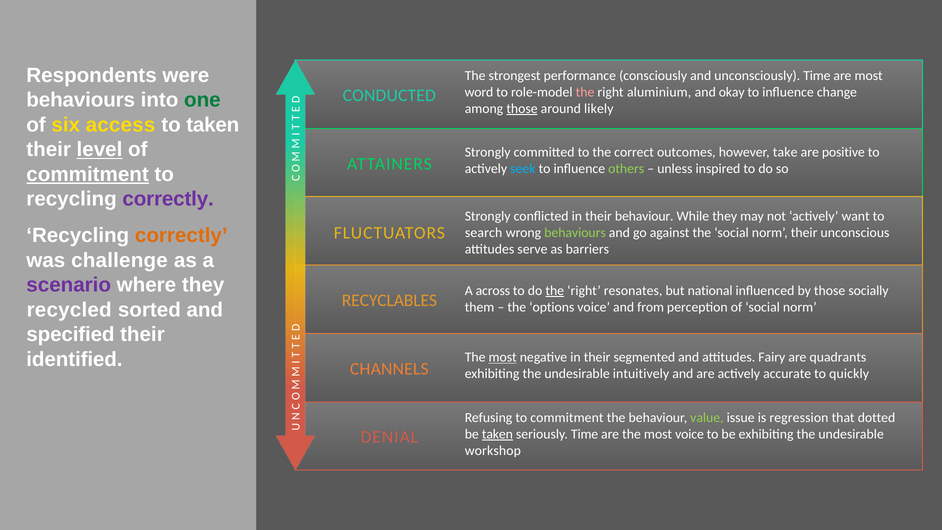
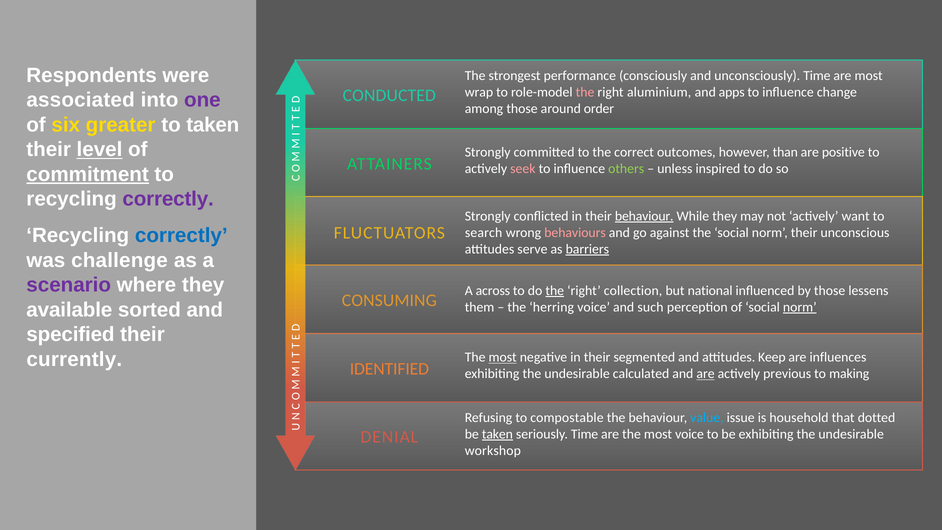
word: word -> wrap (479, 92)
okay: okay -> apps (732, 92)
behaviours: behaviours -> associated (81, 100)
one colour: green -> purple (202, 100)
those underline: present -> none (522, 109)
likely: likely -> order (599, 109)
access: access -> greater (121, 125)
take: take -> than (785, 152)
seek colour: light blue -> pink (523, 169)
behaviour underline: none -> present (644, 216)
correctly colour: orange -> blue (181, 236)
behaviours colour: light green -> pink (575, 232)
barriers underline: none -> present (587, 249)
resonates: resonates -> collection (633, 291)
socially: socially -> lessens (868, 291)
RECYCLABLES: RECYCLABLES -> CONSUMING (389, 300)
recycled: recycled -> available (69, 310)
options: options -> herring (552, 307)
from: from -> such (650, 307)
norm underline: none -> present (800, 307)
identified: identified -> currently (74, 359)
Fairy: Fairy -> Keep (772, 357)
quadrants: quadrants -> influences (838, 357)
CHANNELS: CHANNELS -> IDENTIFIED (389, 369)
intuitively: intuitively -> calculated (641, 374)
are underline: none -> present (706, 374)
accurate: accurate -> previous (787, 374)
quickly: quickly -> making (849, 374)
to commitment: commitment -> compostable (567, 417)
value colour: light green -> light blue (707, 417)
regression: regression -> household (799, 417)
